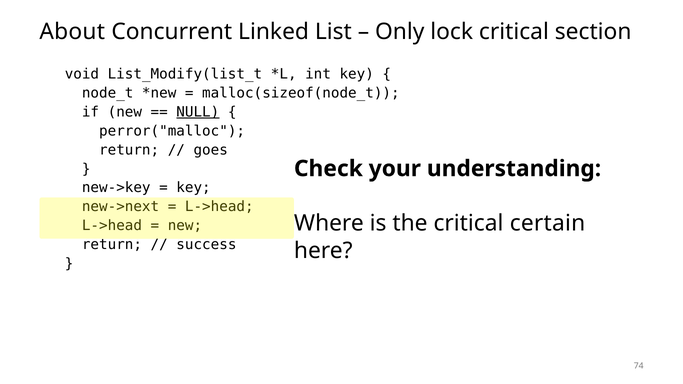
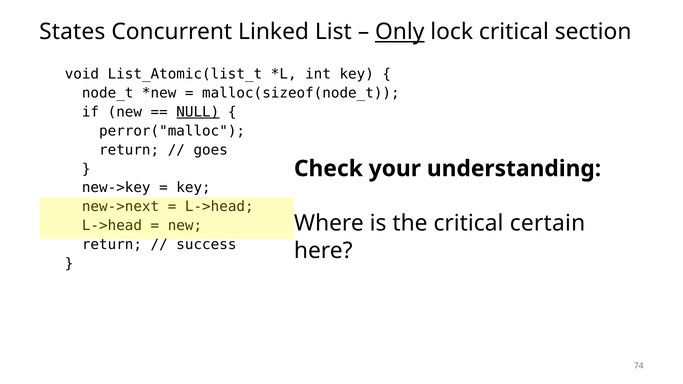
About: About -> States (72, 32)
Only underline: none -> present (400, 32)
List_Modify(list_t: List_Modify(list_t -> List_Atomic(list_t (185, 74)
